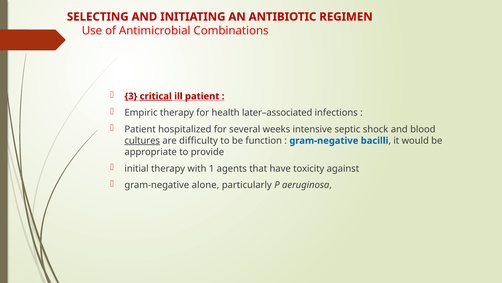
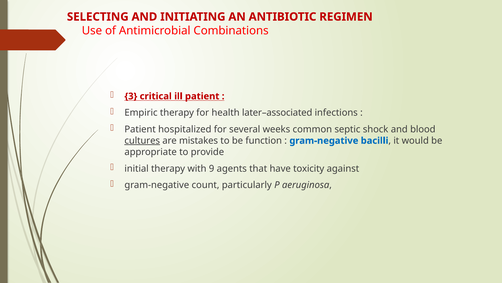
critical underline: present -> none (156, 96)
intensive: intensive -> common (312, 129)
difficulty: difficulty -> mistakes (199, 140)
1: 1 -> 9 (212, 168)
alone: alone -> count (206, 185)
